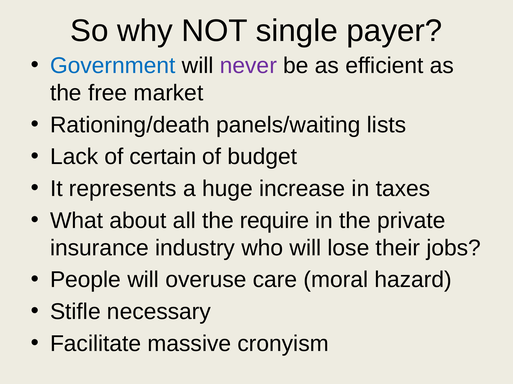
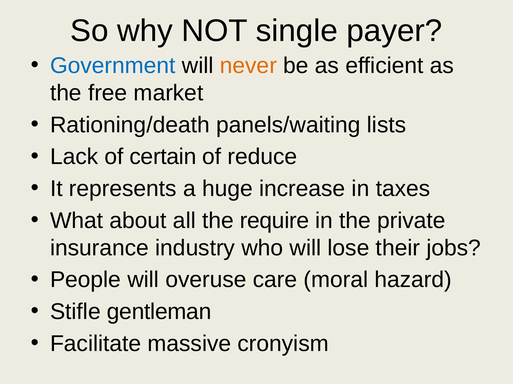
never colour: purple -> orange (248, 66)
budget: budget -> reduce (262, 157)
necessary: necessary -> gentleman (159, 312)
